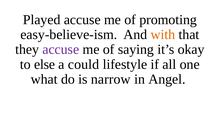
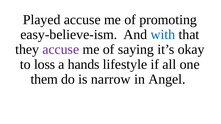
with colour: orange -> blue (163, 35)
else: else -> loss (45, 64)
could: could -> hands (84, 64)
what: what -> them (44, 79)
